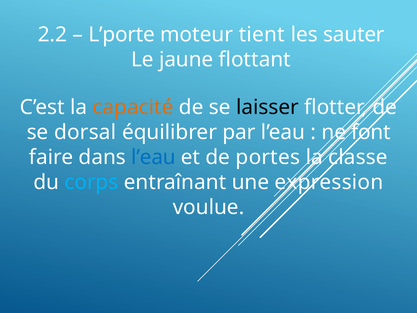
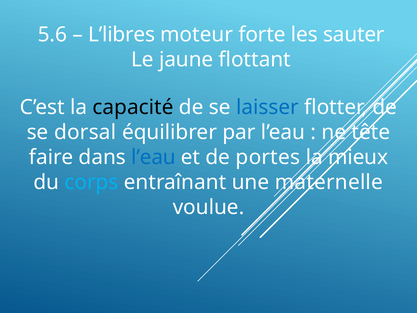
2.2: 2.2 -> 5.6 (52, 34)
L’porte: L’porte -> L’libres (122, 34)
tient: tient -> forte (262, 34)
capacité colour: orange -> black (133, 107)
laisser colour: black -> blue (267, 107)
font: font -> tête (371, 132)
classe: classe -> mieux (358, 157)
expression: expression -> maternelle (329, 182)
